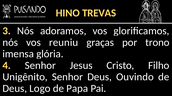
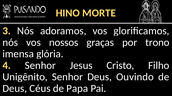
TREVAS: TREVAS -> MORTE (99, 13)
reuniu: reuniu -> nossos (64, 43)
Logo: Logo -> Céus (40, 89)
